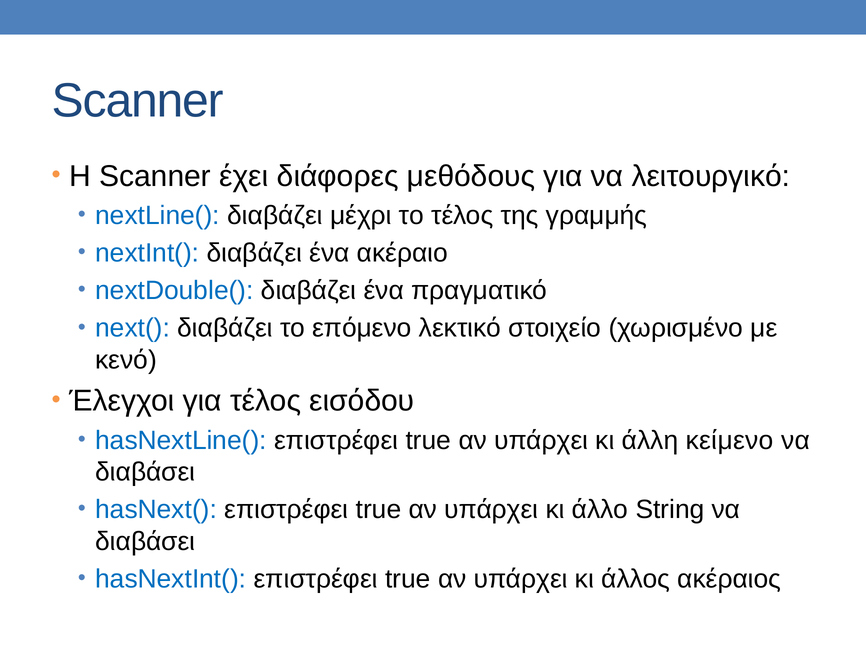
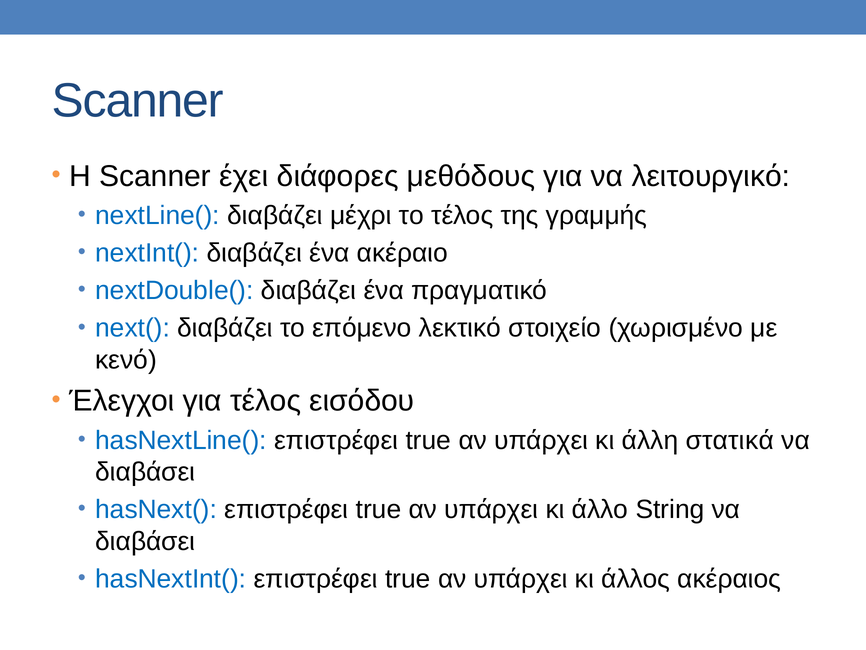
κείμενο: κείμενο -> στατικά (730, 440)
